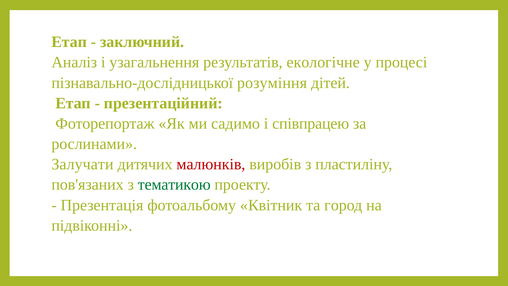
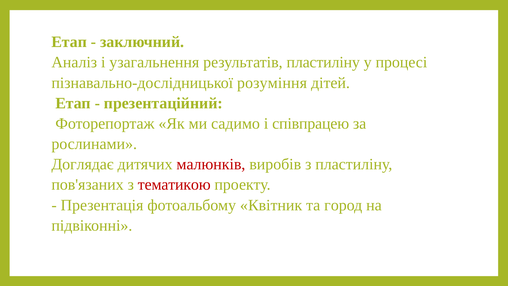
результатів екологічне: екологічне -> пластиліну (323, 62)
Залучати: Залучати -> Доглядає (83, 164)
тематикою colour: green -> red (174, 185)
